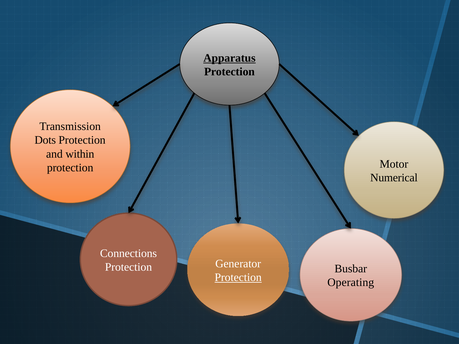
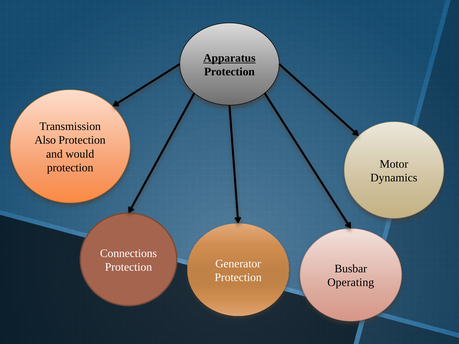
Dots: Dots -> Also (45, 140)
within: within -> would (80, 154)
Numerical: Numerical -> Dynamics (394, 178)
Protection underline: present -> none (238, 278)
